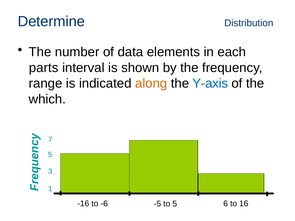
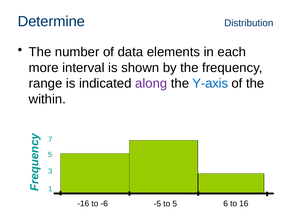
parts: parts -> more (44, 68)
along colour: orange -> purple (151, 84)
which: which -> within (47, 99)
